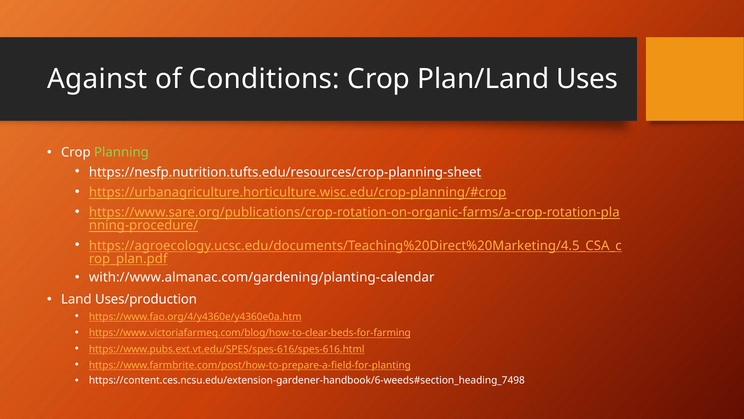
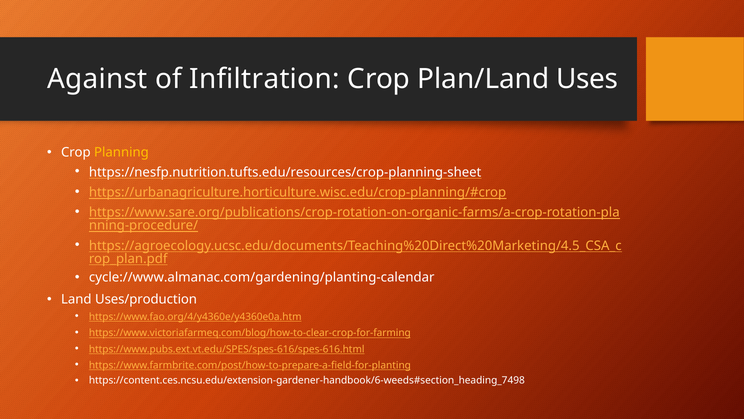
Conditions: Conditions -> Infiltration (264, 79)
Planning colour: light green -> yellow (121, 152)
with://www.almanac.com/gardening/planting-calendar: with://www.almanac.com/gardening/planting-calendar -> cycle://www.almanac.com/gardening/planting-calendar (262, 277)
https://www.victoriafarmeq.com/blog/how-to-clear-beds-for-farming: https://www.victoriafarmeq.com/blog/how-to-clear-beds-for-farming -> https://www.victoriafarmeq.com/blog/how-to-clear-crop-for-farming (250, 333)
